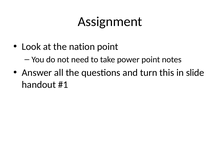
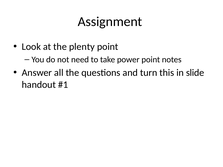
nation: nation -> plenty (82, 47)
